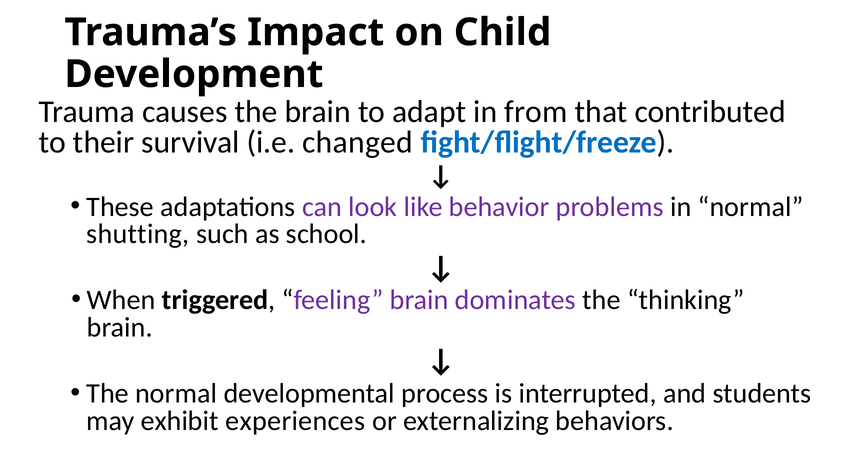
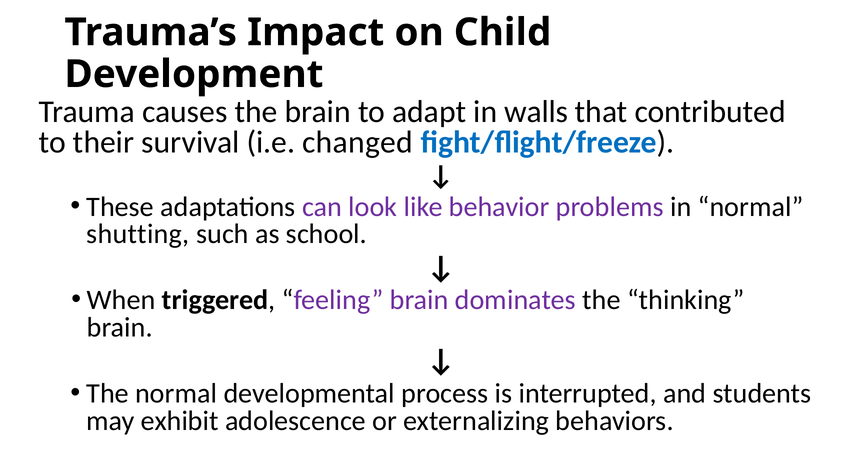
from: from -> walls (536, 112)
experiences: experiences -> adolescence (295, 421)
